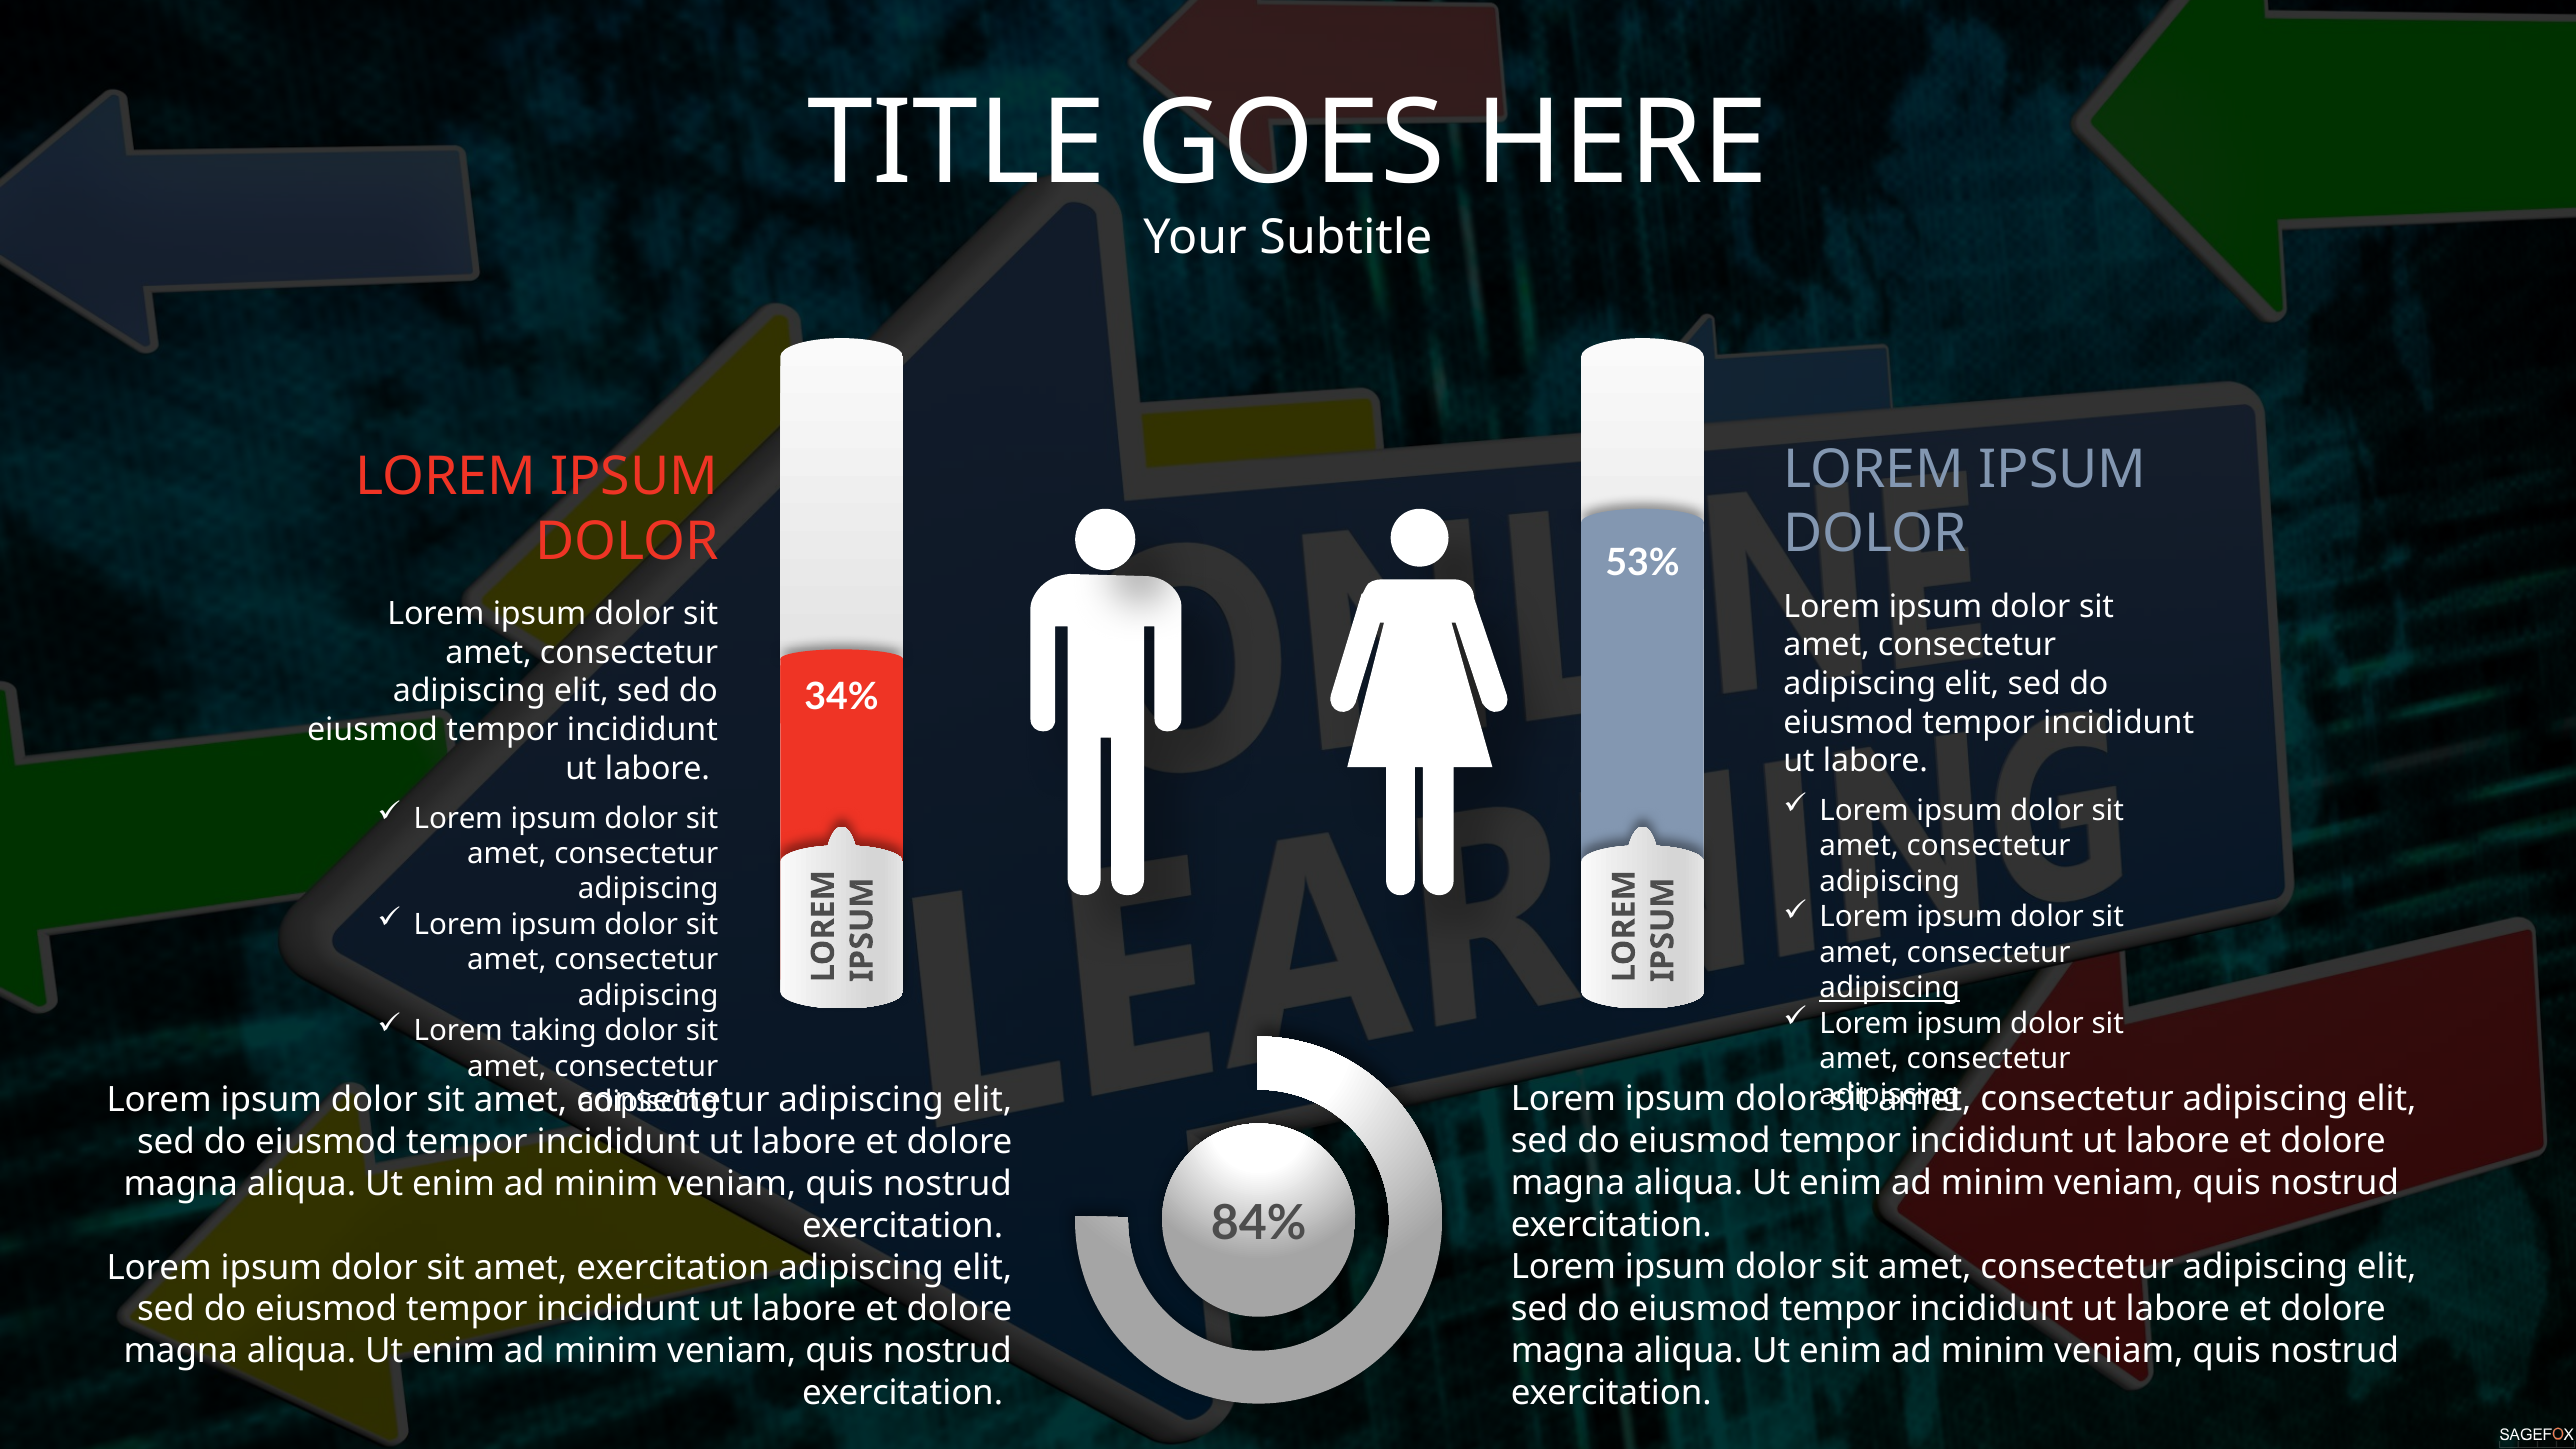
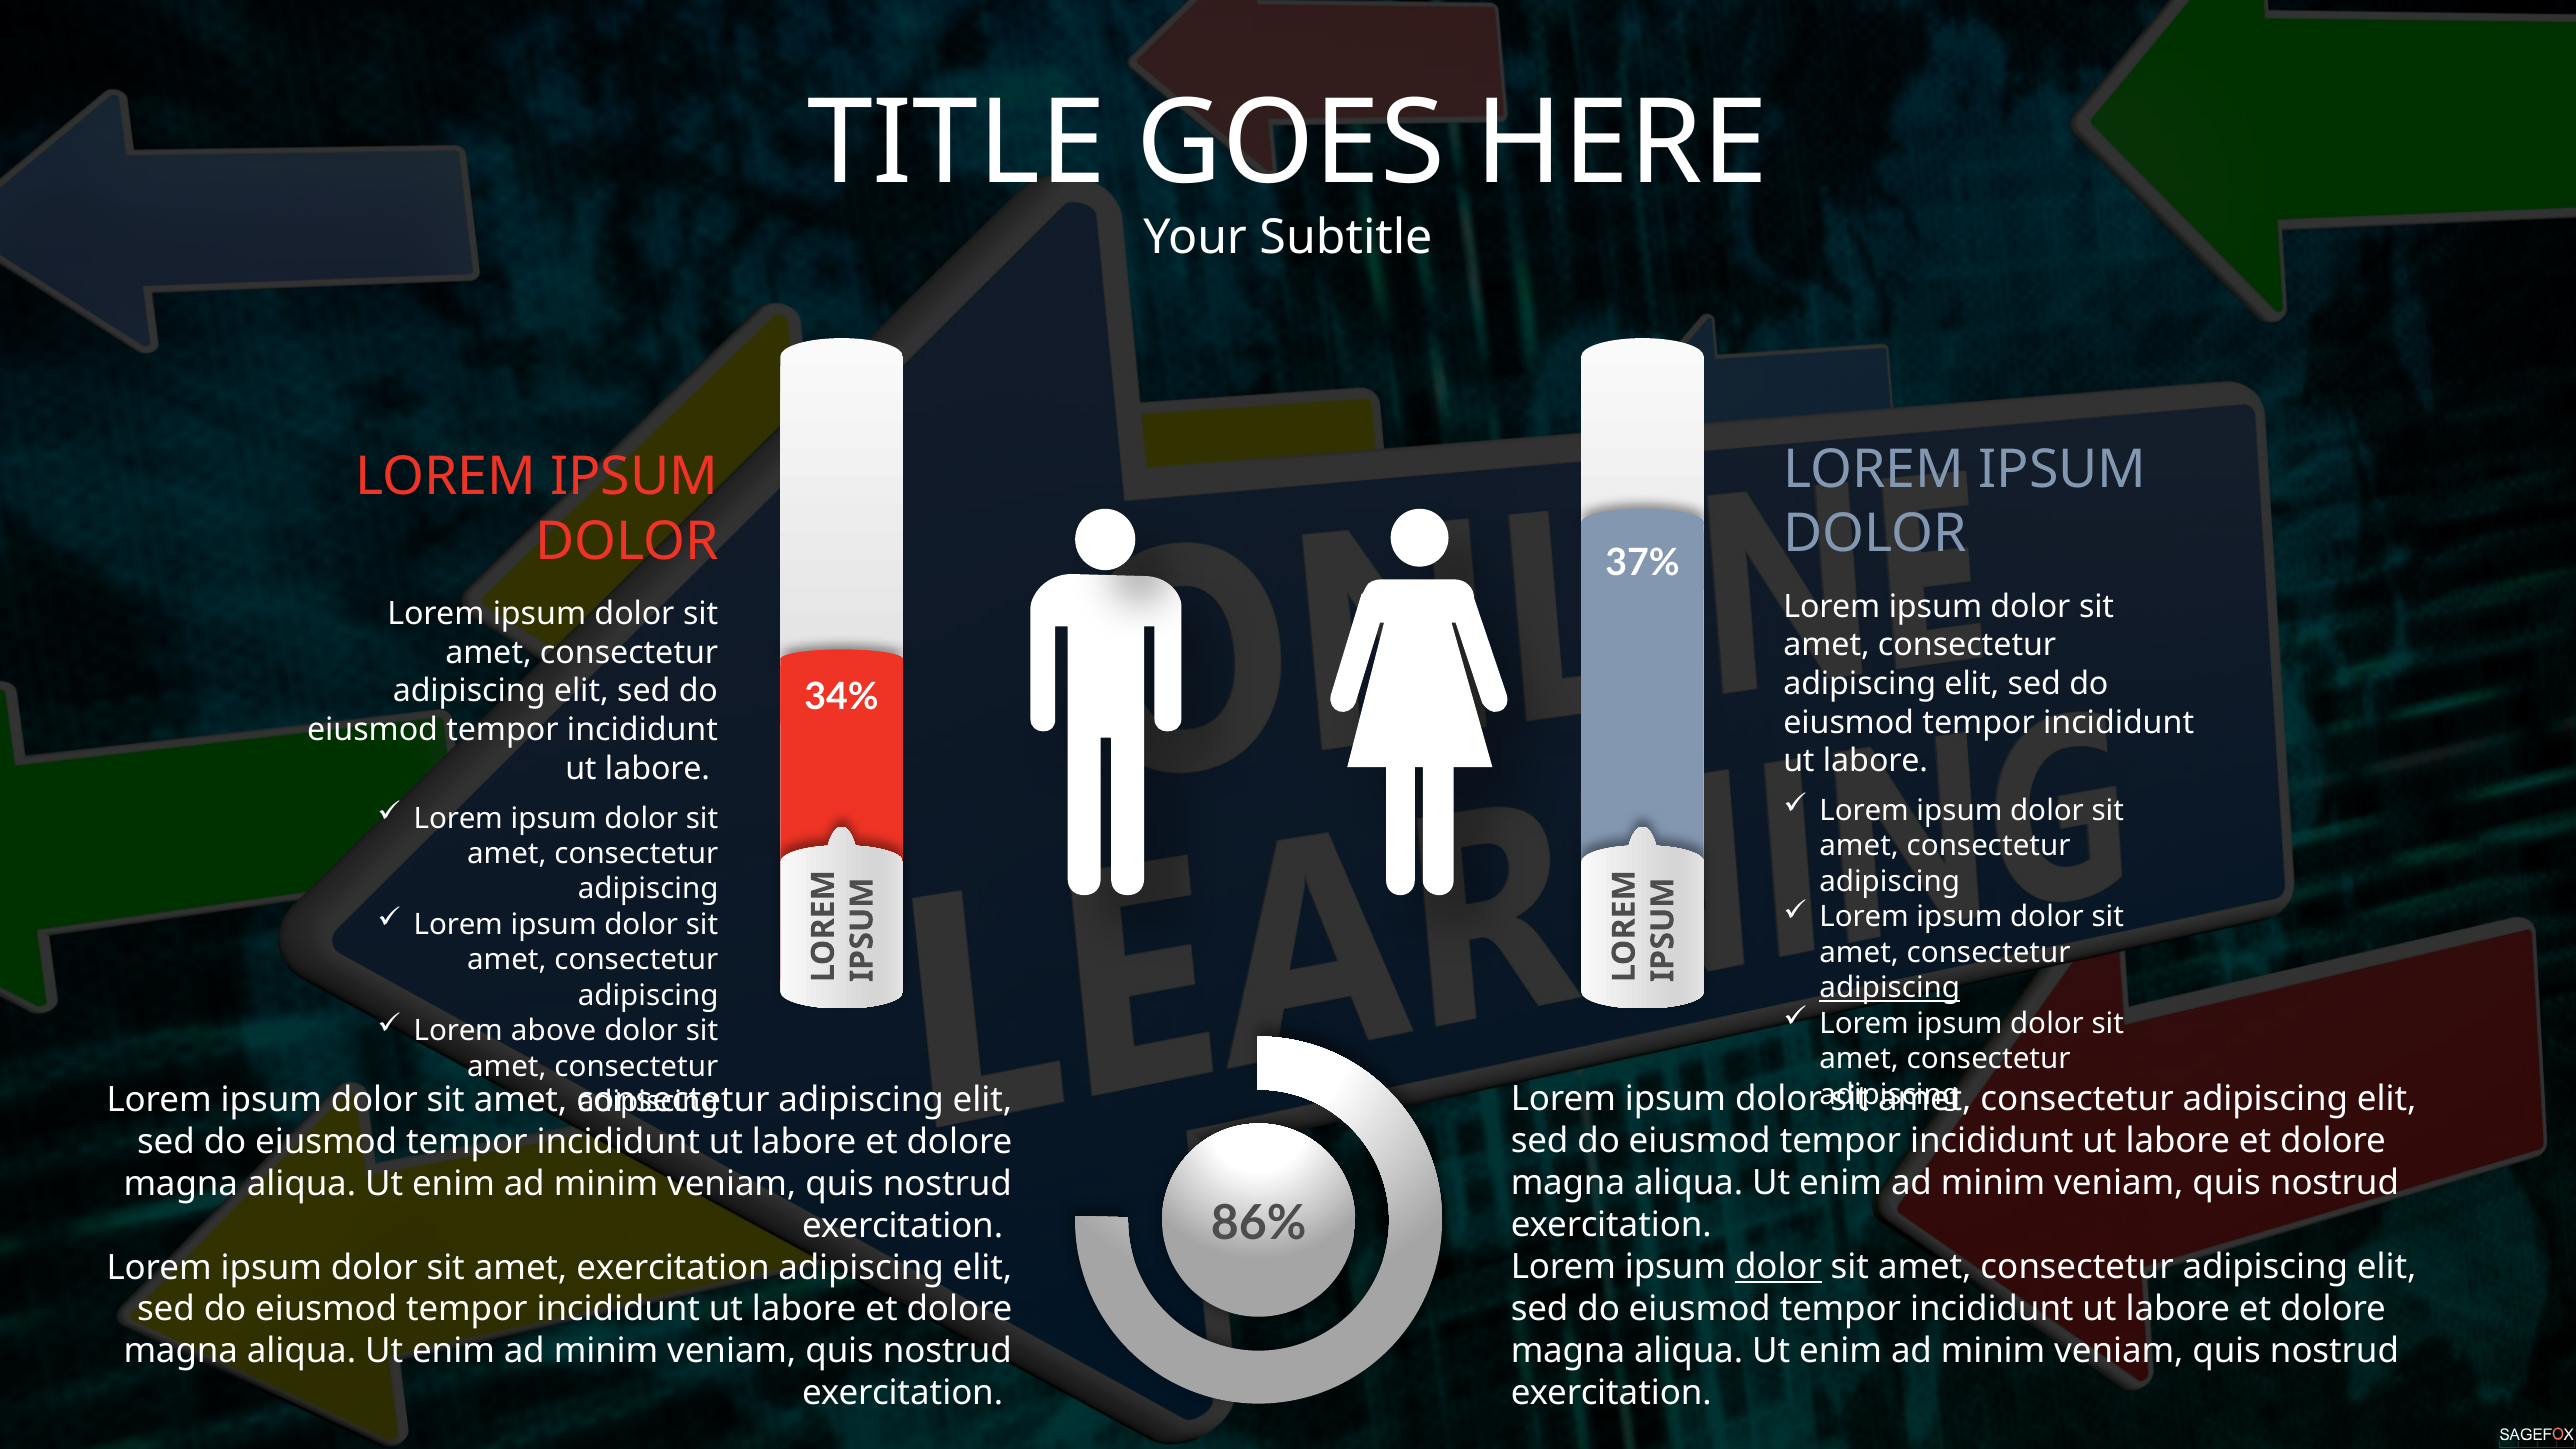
53%: 53% -> 37% (1642, 563)
taking: taking -> above (553, 1031)
84%: 84% -> 86% (1259, 1223)
dolor underline: none -> present (1779, 1267)
